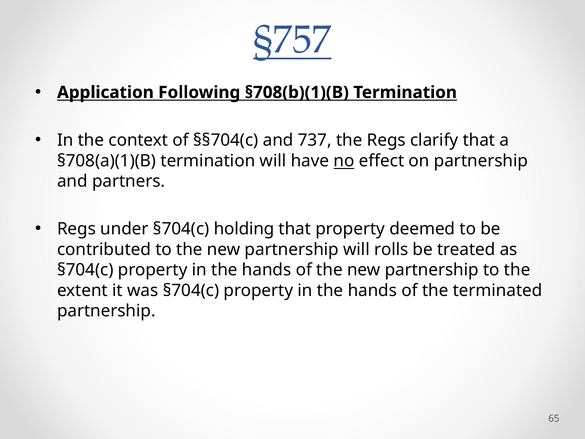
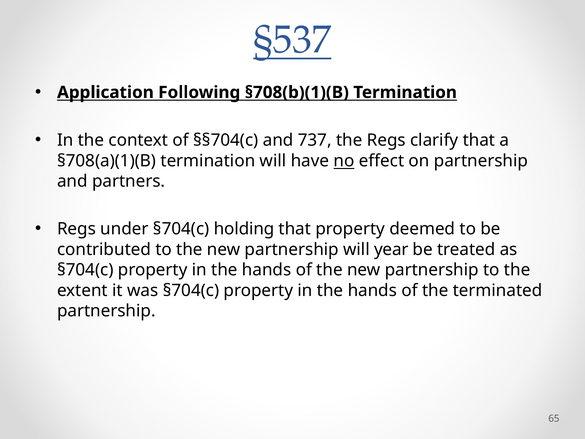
§757: §757 -> §537 (292, 40)
rolls: rolls -> year (391, 249)
